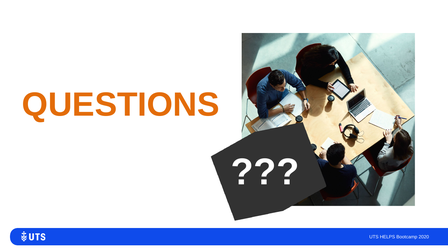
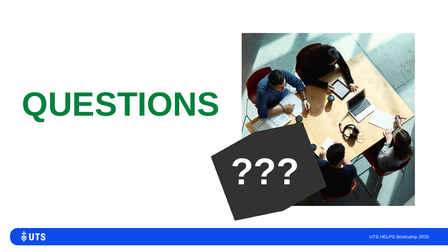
QUESTIONS colour: orange -> green (121, 105)
